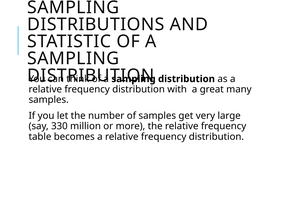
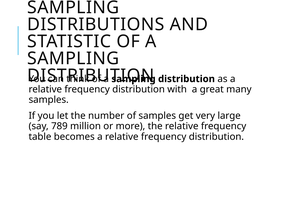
330: 330 -> 789 (59, 126)
